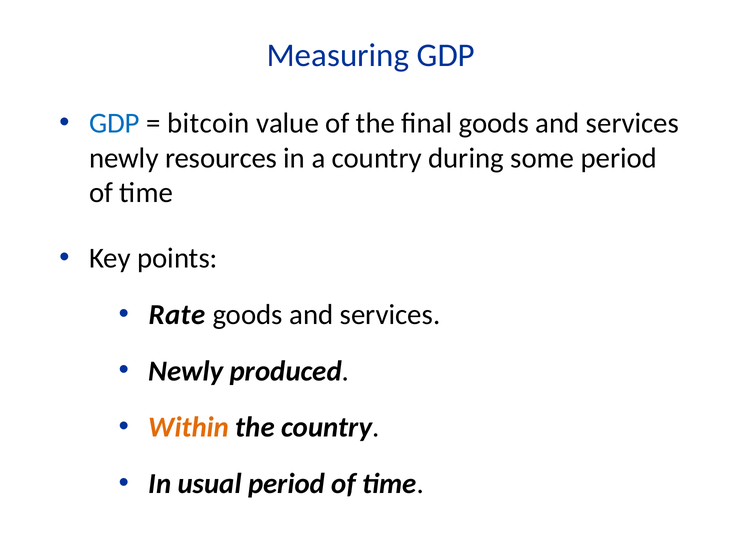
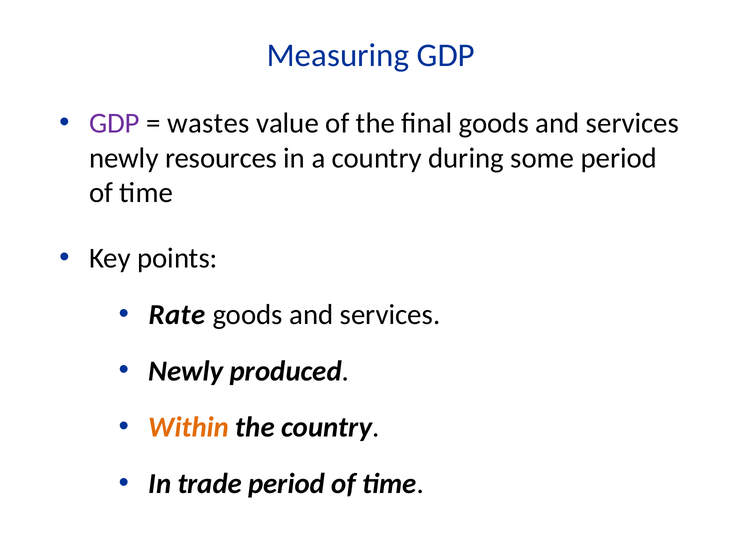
GDP colour: blue -> purple (114, 123)
bitcoin: bitcoin -> wastes (208, 123)
usual: usual -> trade (210, 483)
